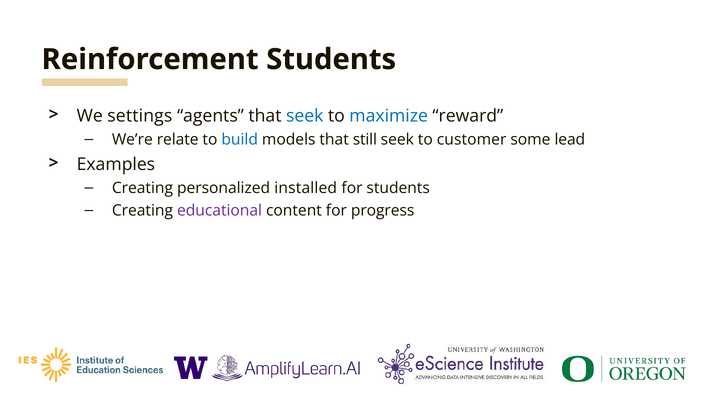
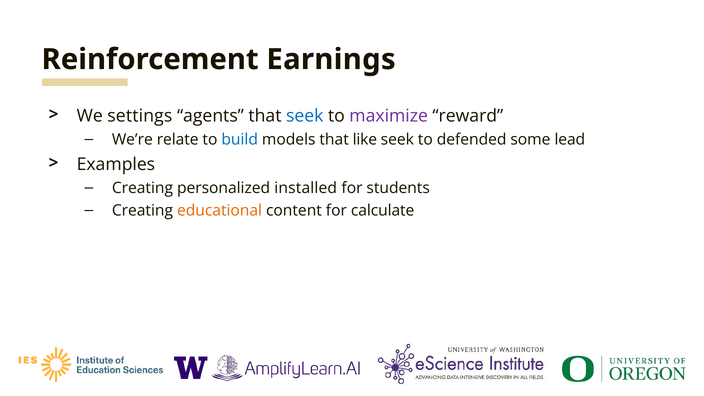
Reinforcement Students: Students -> Earnings (331, 59)
maximize colour: blue -> purple (389, 116)
still: still -> like (365, 140)
customer: customer -> defended (472, 140)
educational colour: purple -> orange (220, 211)
progress: progress -> calculate (383, 211)
